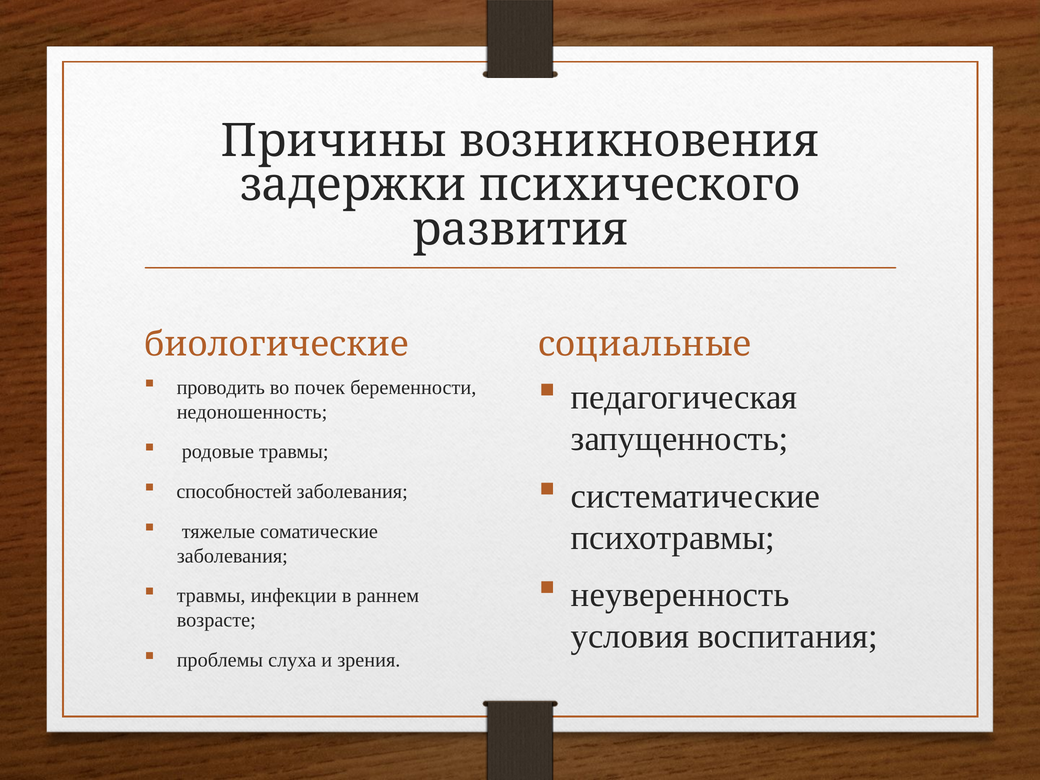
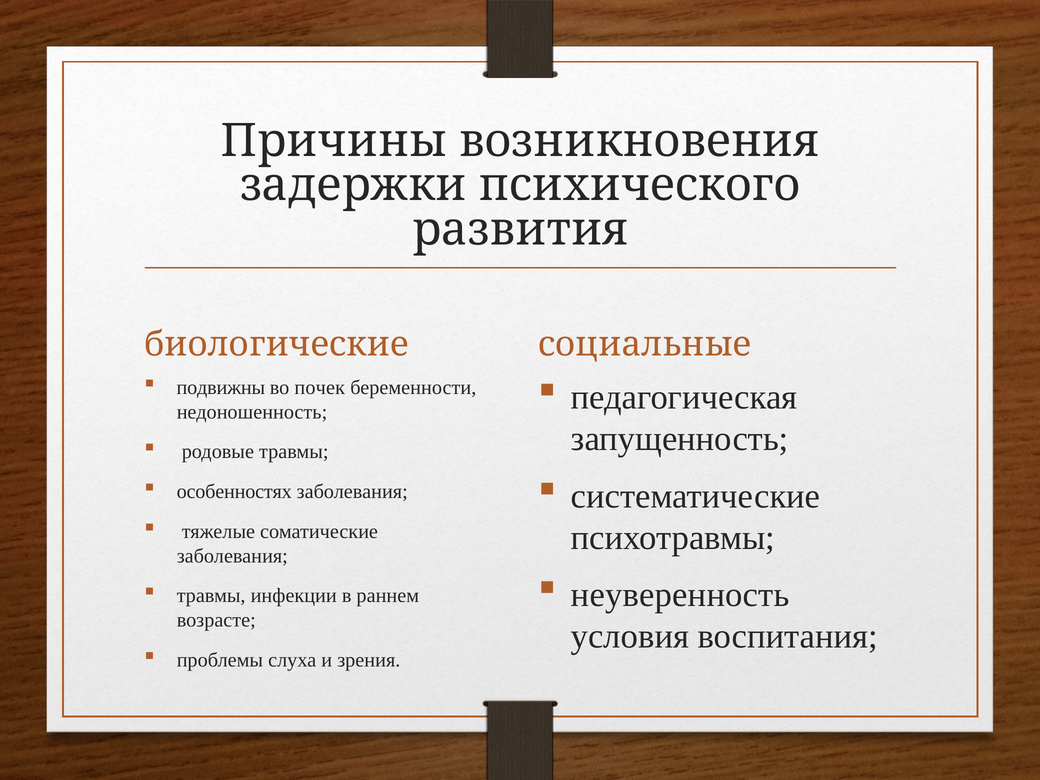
проводить: проводить -> подвижны (221, 388)
способностей: способностей -> особенностях (234, 492)
